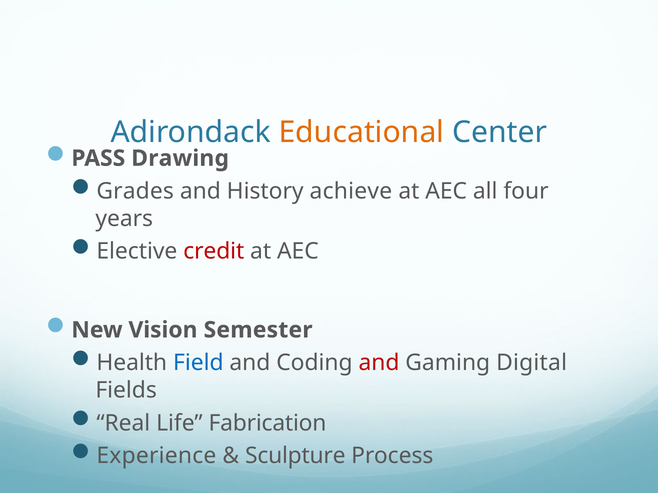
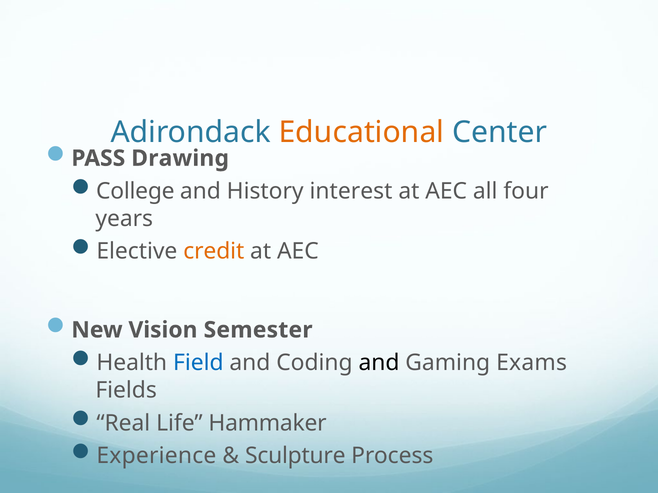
Grades: Grades -> College (135, 191)
achieve: achieve -> interest (351, 191)
credit colour: red -> orange (214, 252)
and colour: red -> black (379, 363)
Digital: Digital -> Exams (532, 363)
Fabrication: Fabrication -> Hammaker (268, 423)
